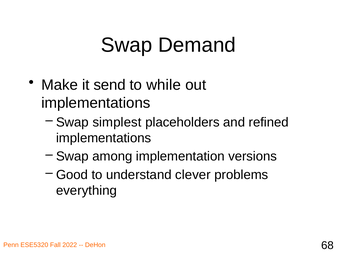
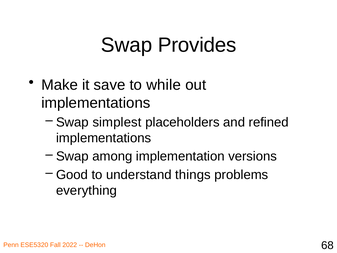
Demand: Demand -> Provides (197, 45)
send: send -> save (110, 85)
clever: clever -> things (193, 175)
